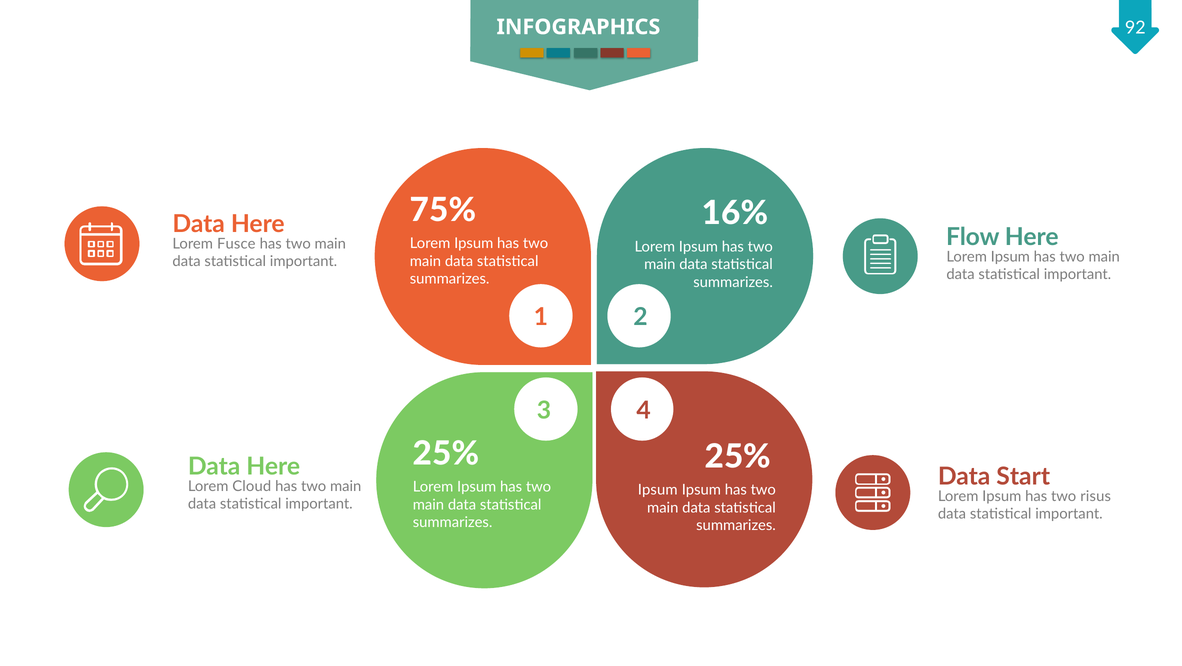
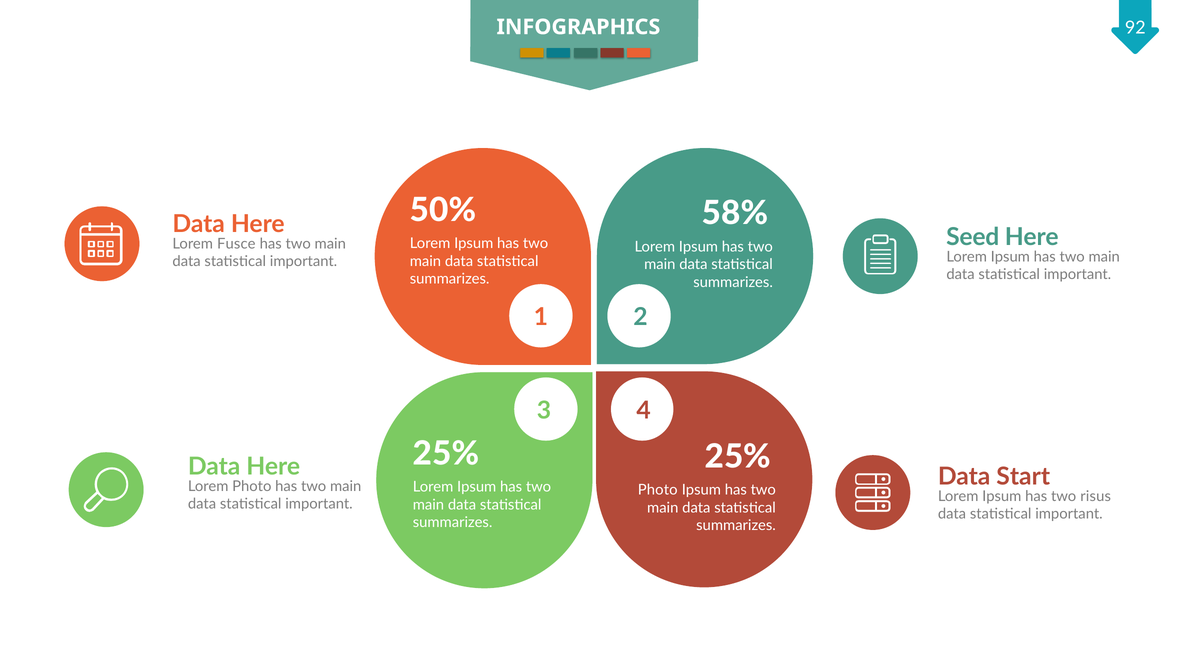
75%: 75% -> 50% (443, 210)
16%: 16% -> 58% (735, 214)
Flow: Flow -> Seed (973, 237)
Lorem Cloud: Cloud -> Photo (252, 487)
Ipsum: Ipsum -> Photo (658, 490)
